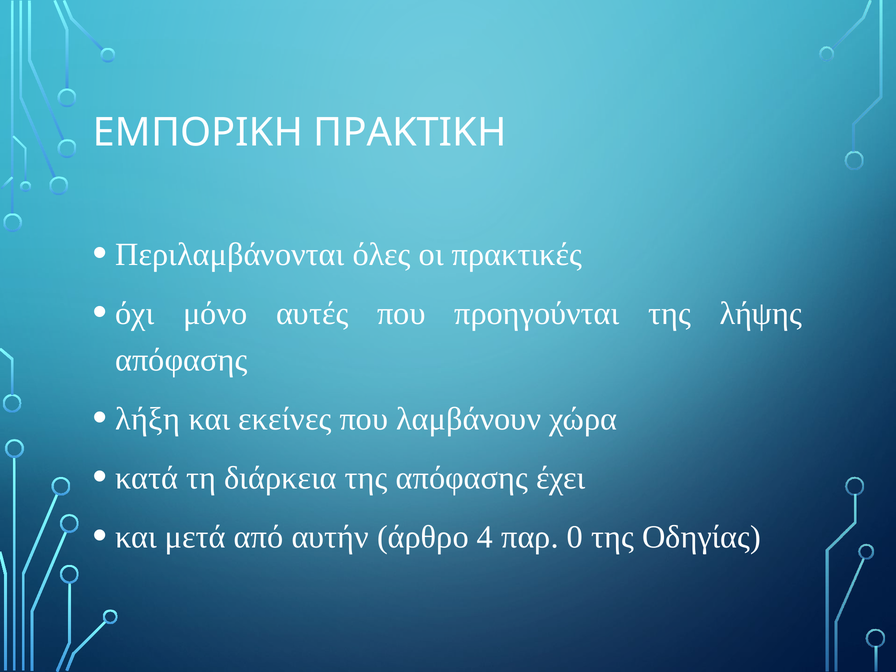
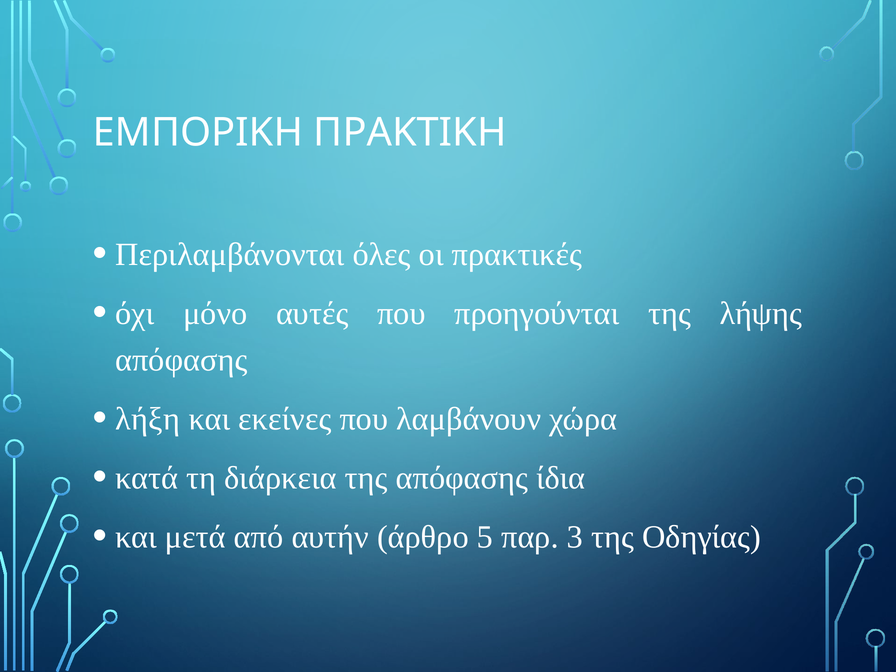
έχει: έχει -> ίδια (561, 478)
4: 4 -> 5 (485, 537)
0: 0 -> 3 (575, 537)
